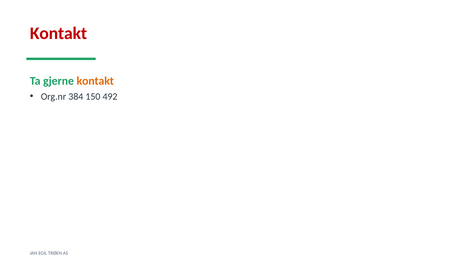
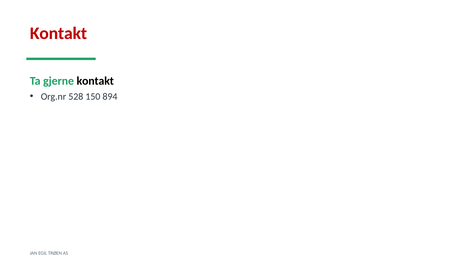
kontakt colour: orange -> black (95, 81)
384: 384 -> 528 (76, 96)
492: 492 -> 894 (110, 96)
